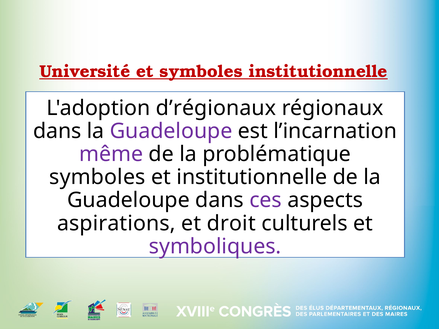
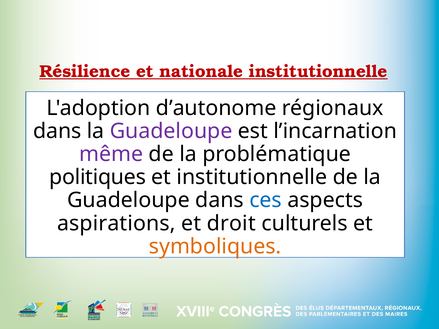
Université: Université -> Résilience (85, 72)
et symboles: symboles -> nationale (201, 72)
d’régionaux: d’régionaux -> d’autonome (216, 108)
symboles: symboles -> politiques (98, 177)
ces colour: purple -> blue (266, 200)
symboliques colour: purple -> orange (215, 247)
